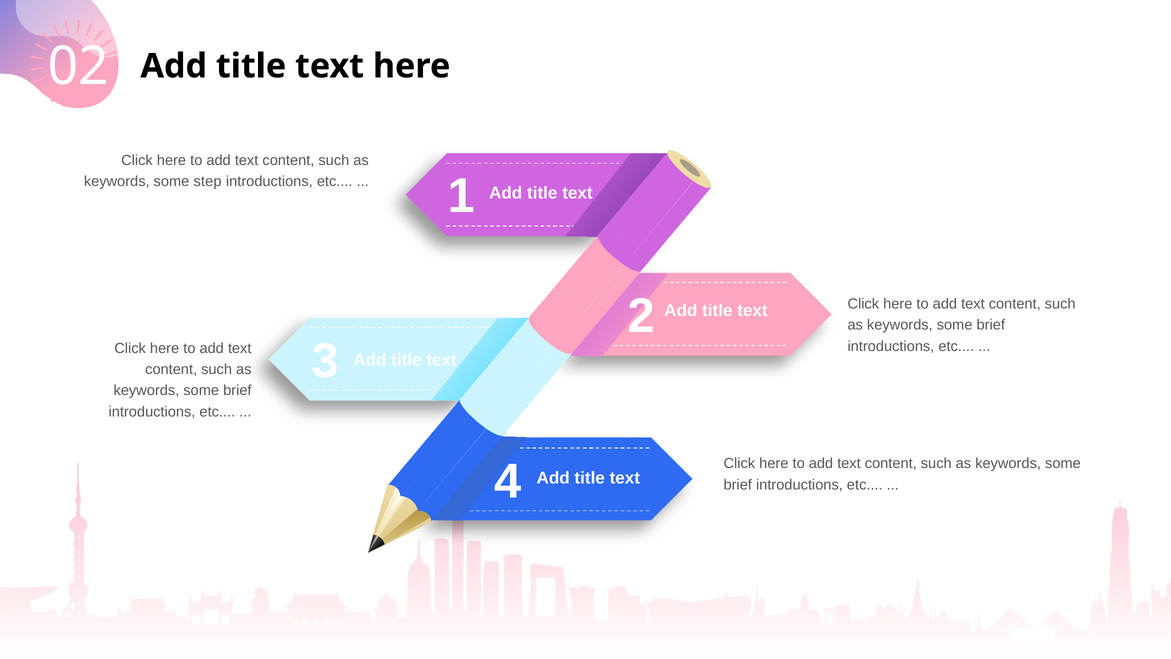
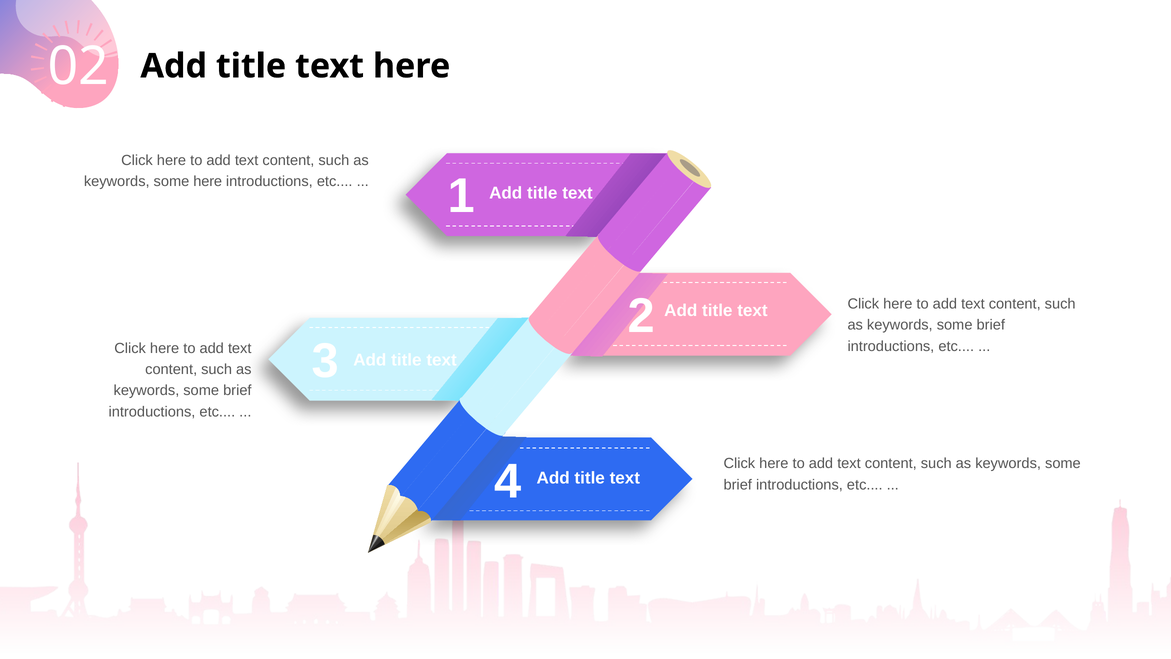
some step: step -> here (208, 181)
